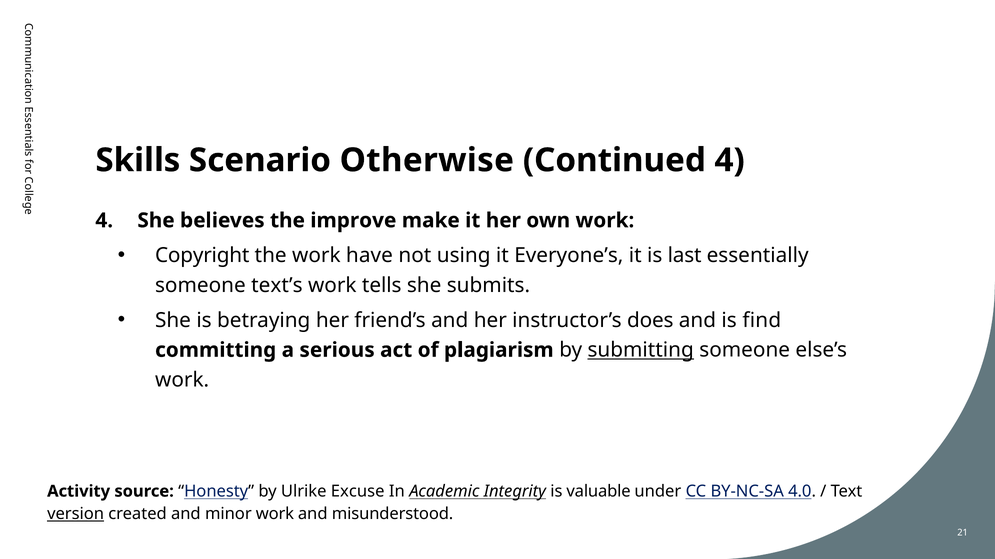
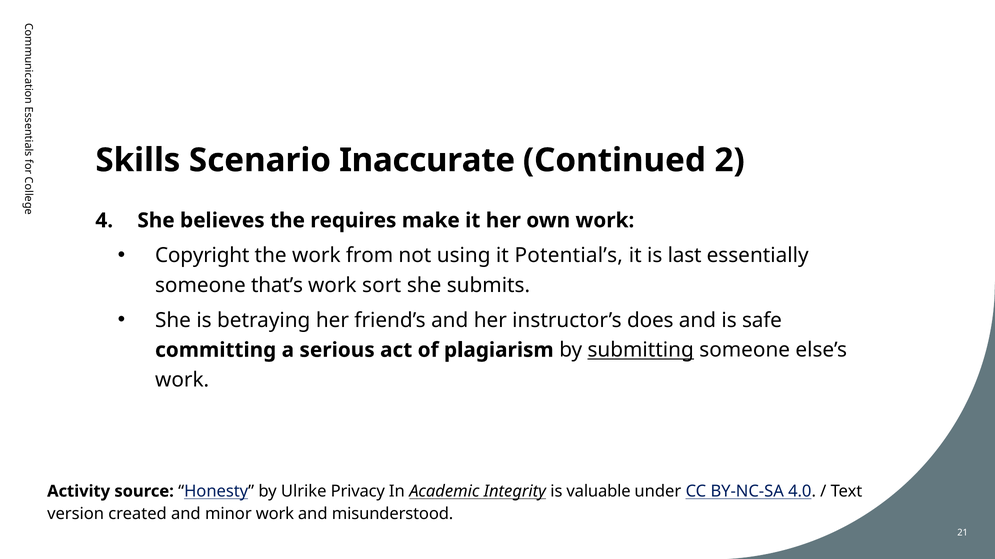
Otherwise: Otherwise -> Inaccurate (427, 160)
Continued 4: 4 -> 2 (730, 160)
improve: improve -> requires (353, 221)
have: have -> from (370, 256)
Everyone’s: Everyone’s -> Potential’s (569, 256)
text’s: text’s -> that’s (277, 286)
tells: tells -> sort (382, 286)
find: find -> safe (762, 321)
Excuse: Excuse -> Privacy (358, 492)
version underline: present -> none (76, 514)
